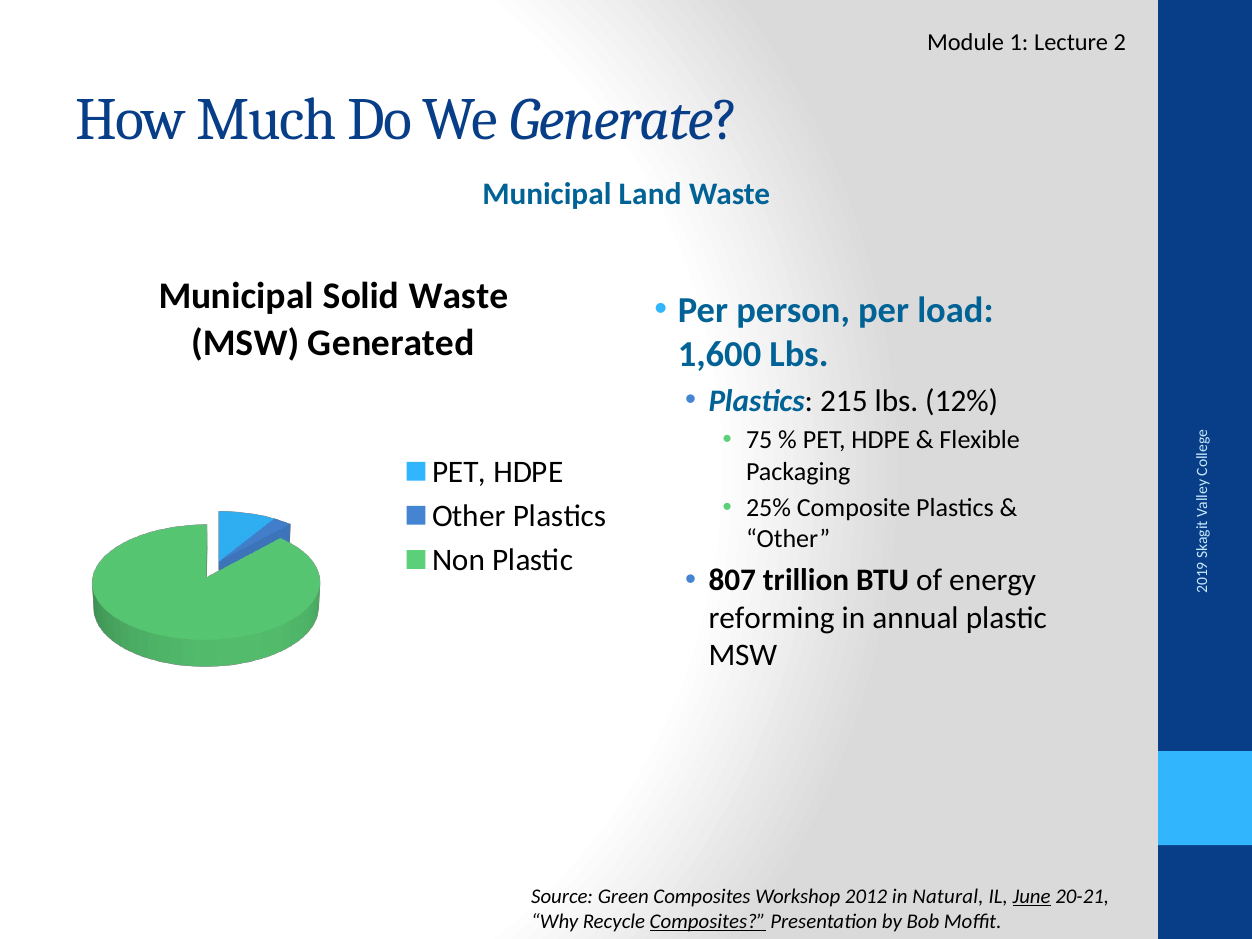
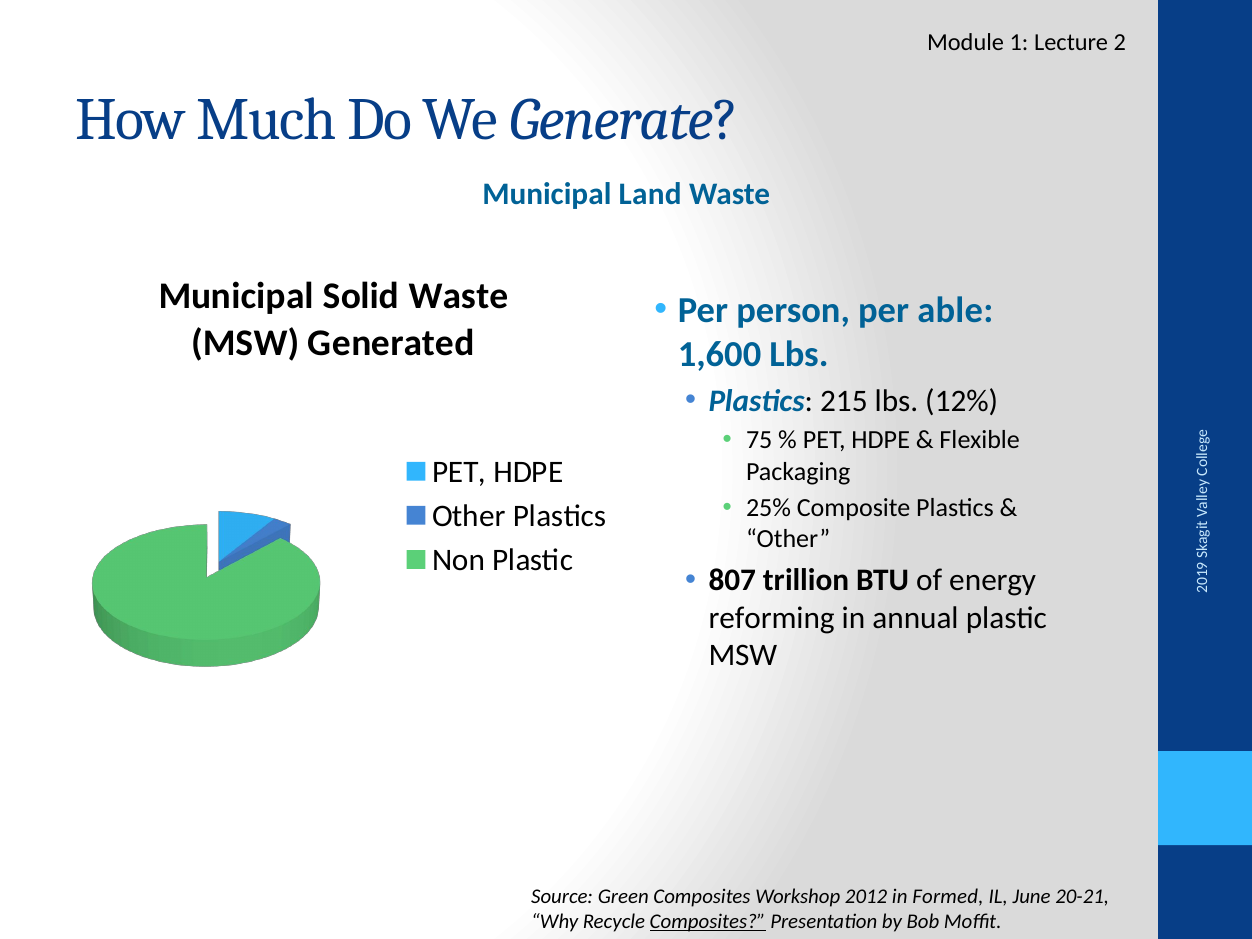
load: load -> able (955, 311)
Natural: Natural -> Formed (948, 896)
June underline: present -> none (1032, 896)
